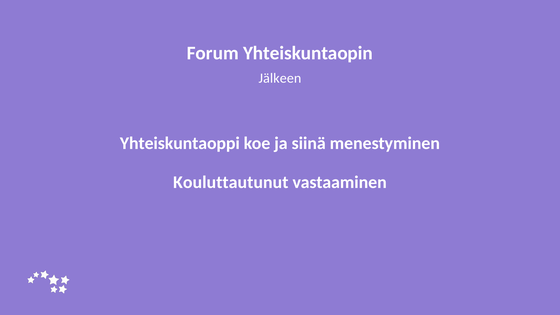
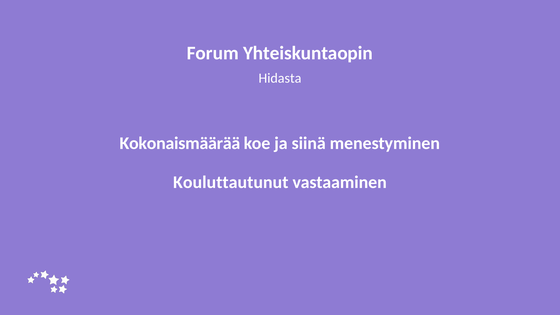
Jälkeen: Jälkeen -> Hidasta (280, 78)
Yhteiskuntaoppi: Yhteiskuntaoppi -> Kokonaismäärää (180, 143)
